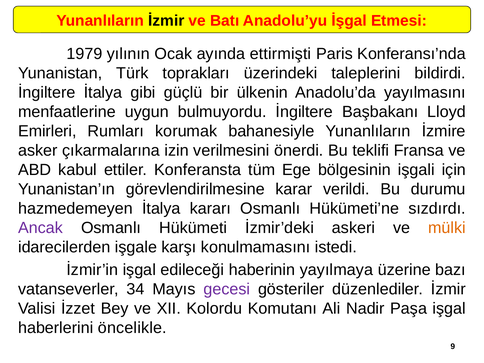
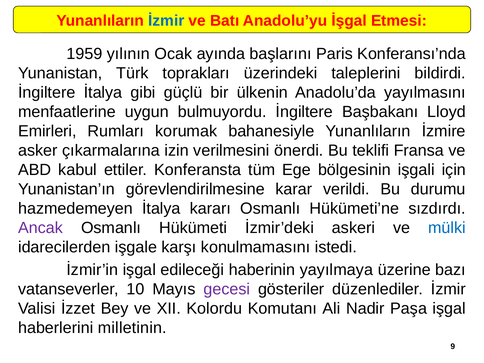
İzmir colour: black -> blue (166, 21)
1979: 1979 -> 1959 (84, 54)
ettirmişti: ettirmişti -> başlarını (281, 54)
mülki colour: orange -> blue (447, 228)
34: 34 -> 10 (135, 289)
öncelikle: öncelikle -> milletinin (132, 328)
